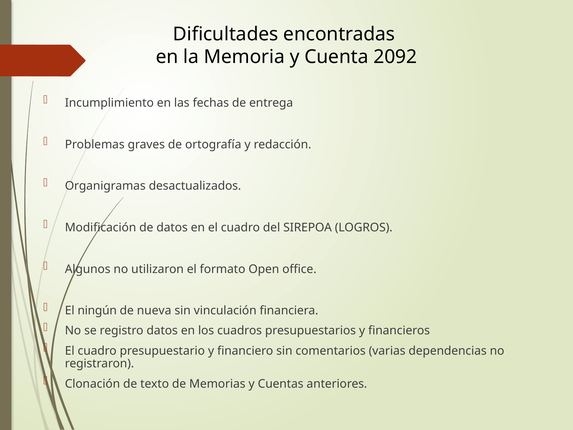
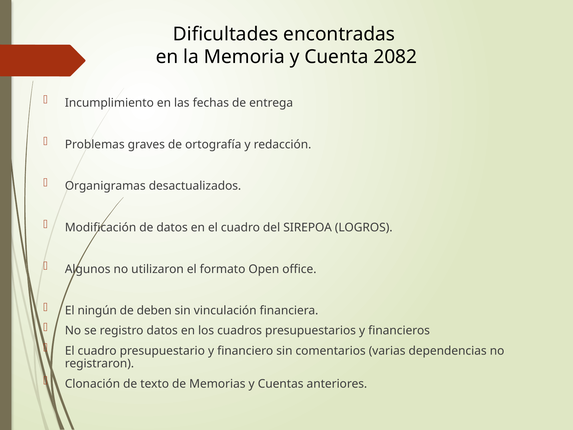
2092: 2092 -> 2082 (395, 57)
nueva: nueva -> deben (154, 310)
